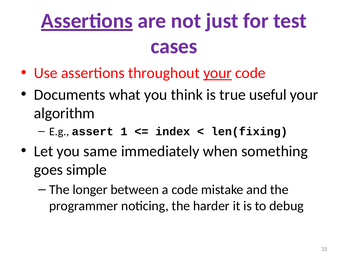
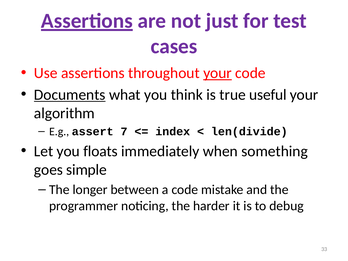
Documents underline: none -> present (70, 95)
1: 1 -> 7 (124, 132)
len(fixing: len(fixing -> len(divide (249, 132)
same: same -> floats (101, 151)
